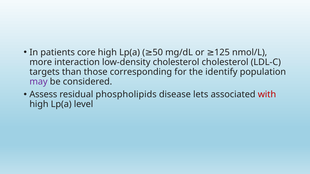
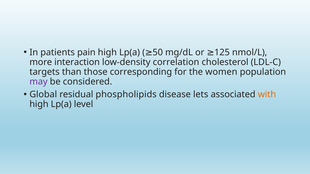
core: core -> pain (86, 52)
low-density cholesterol: cholesterol -> correlation (176, 62)
identify: identify -> women (221, 72)
Assess: Assess -> Global (43, 95)
with colour: red -> orange (267, 95)
